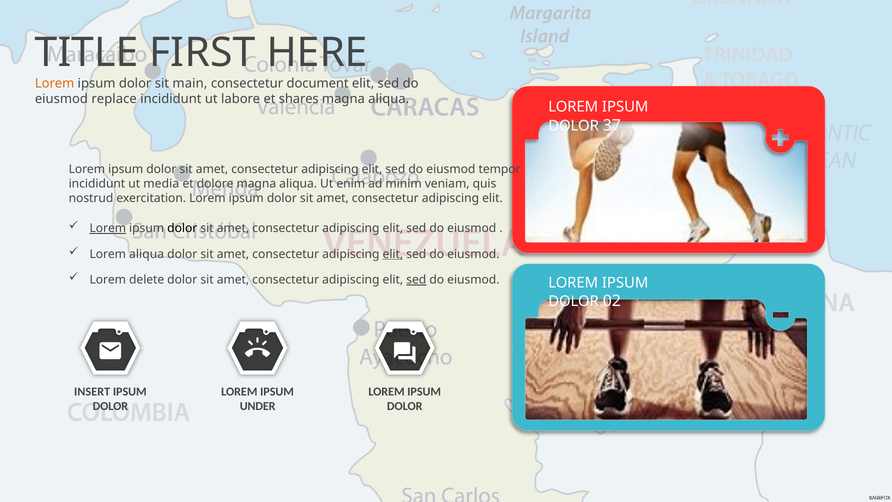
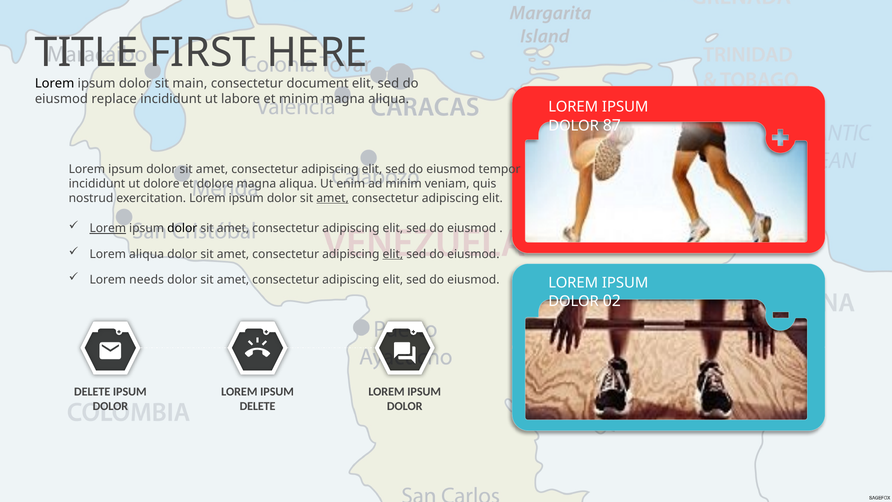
Lorem colour: orange -> black (55, 83)
et shares: shares -> minim (299, 99)
37: 37 -> 87 (612, 125)
ut media: media -> dolore (161, 184)
amet underline: none -> present (333, 198)
delete: delete -> needs (147, 280)
sed underline: present -> none (416, 280)
INSERT: INSERT -> DELETE (92, 392)
UNDER: UNDER -> DELETE (258, 406)
